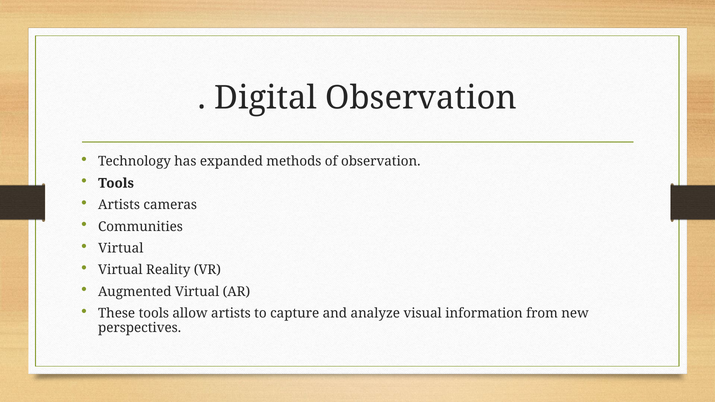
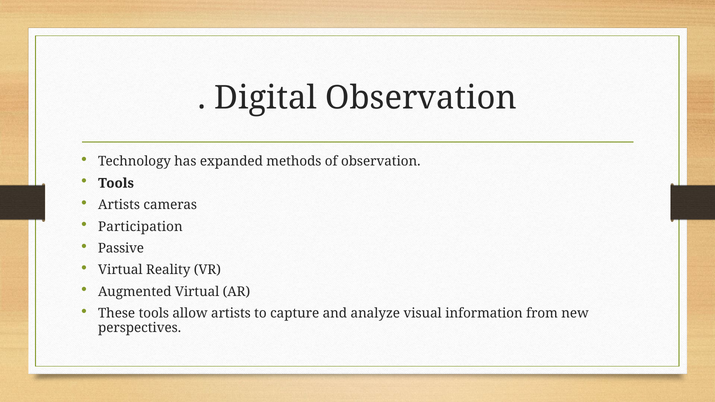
Communities: Communities -> Participation (140, 227)
Virtual: Virtual -> Passive (121, 248)
